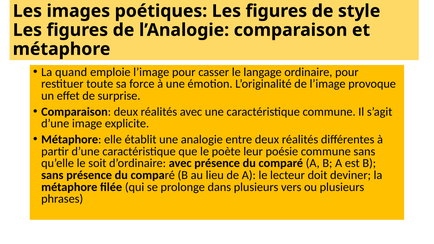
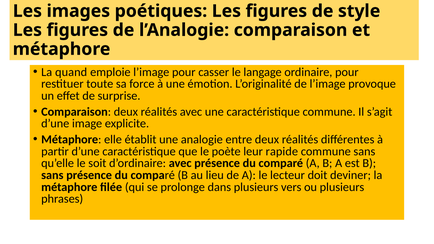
poésie: poésie -> rapide (282, 151)
